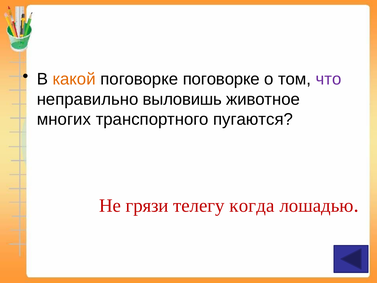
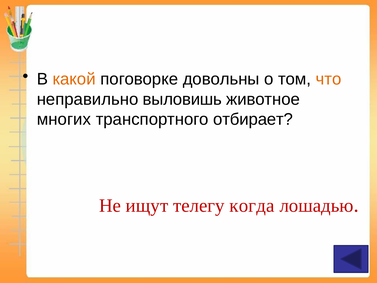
поговорке поговорке: поговорке -> довольны (221, 79)
что colour: purple -> orange (329, 79)
пугаются: пугаются -> отбирает (253, 119)
грязи: грязи -> ищут (147, 205)
